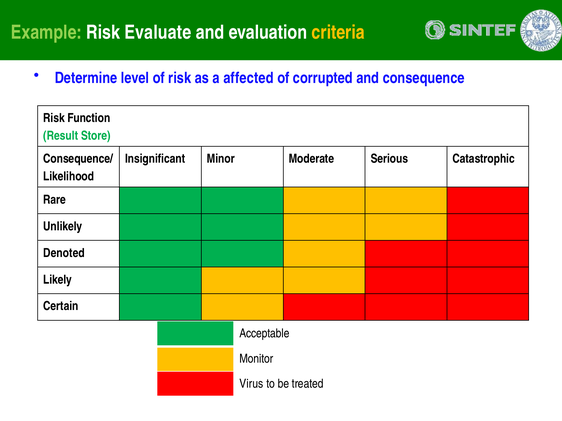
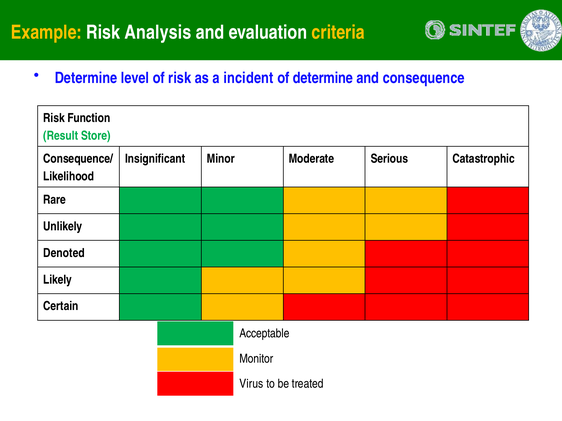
Example colour: light green -> yellow (46, 32)
Evaluate: Evaluate -> Analysis (158, 32)
affected: affected -> incident (248, 78)
of corrupted: corrupted -> determine (323, 78)
